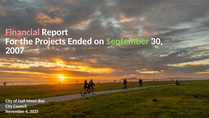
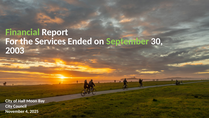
Financial colour: pink -> light green (23, 32)
Projects: Projects -> Services (50, 41)
2007: 2007 -> 2003 (15, 50)
